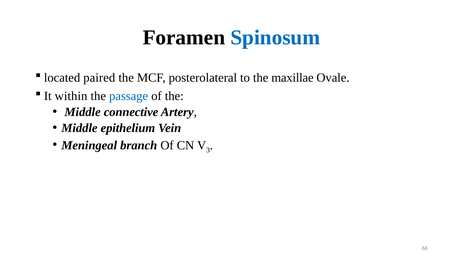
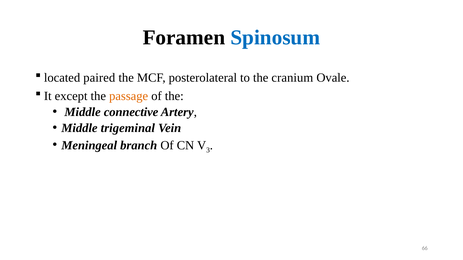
maxillae: maxillae -> cranium (292, 78)
within: within -> except (71, 96)
passage colour: blue -> orange (129, 96)
epithelium: epithelium -> trigeminal (128, 128)
